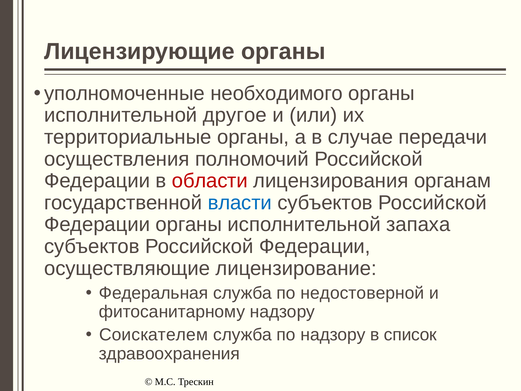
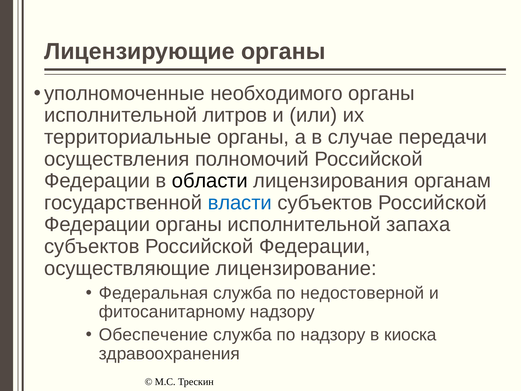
другое: другое -> литров (235, 115)
области colour: red -> black (210, 181)
Соискателем: Соискателем -> Обеспечение (154, 335)
список: список -> киоска (410, 335)
